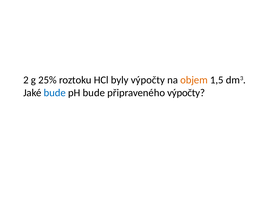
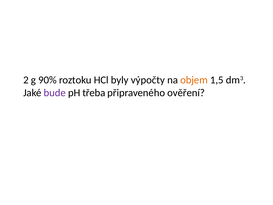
25%: 25% -> 90% (48, 80)
bude colour: blue -> purple (55, 93)
pH bude: bude -> třeba (94, 93)
připraveného výpočty: výpočty -> ověření (186, 93)
